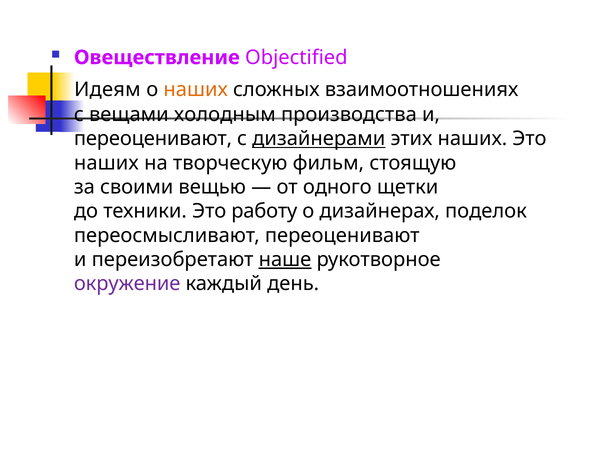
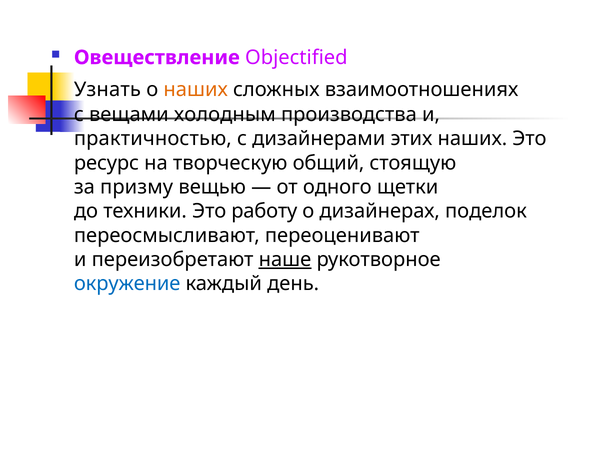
Идеям: Идеям -> Узнать (107, 90)
переоценивают: переоценивают -> практичностью (153, 139)
дизайнерами underline: present -> none (319, 139)
наших: наших -> ресурс (106, 163)
фильм: фильм -> общий (329, 163)
своими: своими -> призму (137, 187)
окружение colour: purple -> blue (127, 284)
